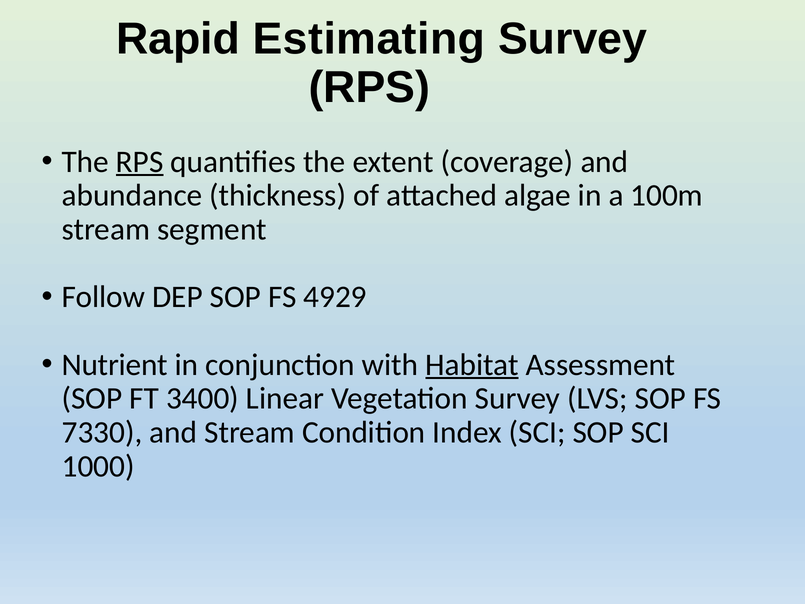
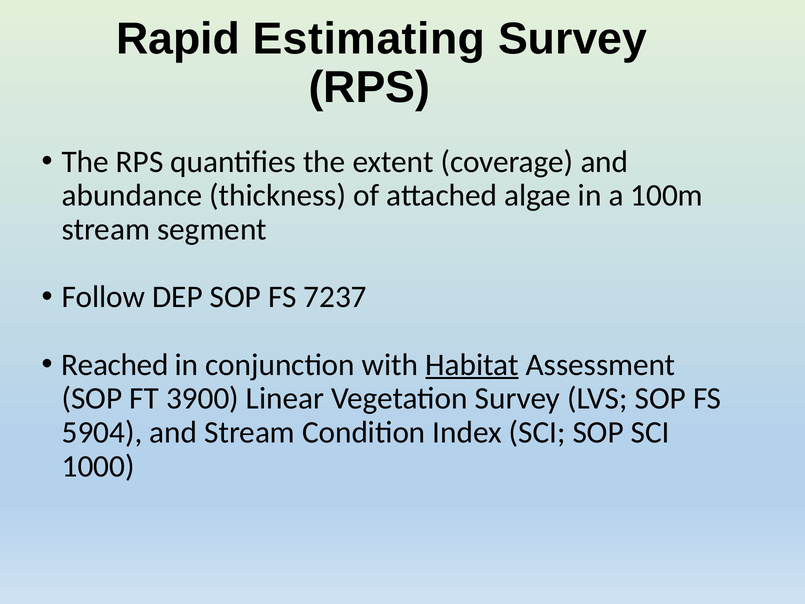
RPS underline: present -> none (140, 162)
4929: 4929 -> 7237 (335, 297)
Nutrient: Nutrient -> Reached (115, 365)
3400: 3400 -> 3900 (202, 398)
7330: 7330 -> 5904 (102, 432)
